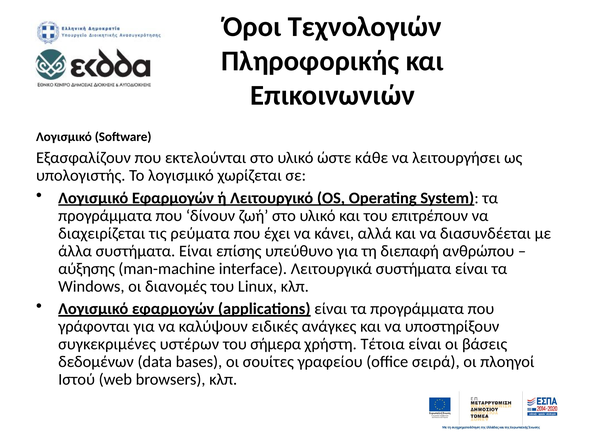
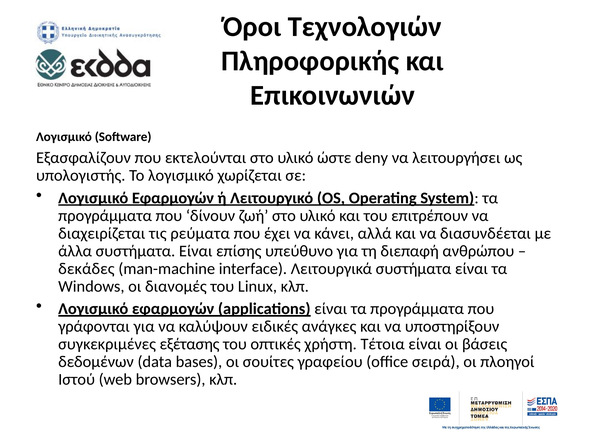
κάθε: κάθε -> deny (372, 158)
αύξησης: αύξησης -> δεκάδες (86, 269)
υστέρων: υστέρων -> εξέτασης (190, 345)
σήμερα: σήμερα -> οπτικές (276, 345)
